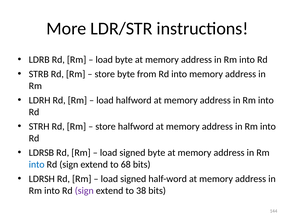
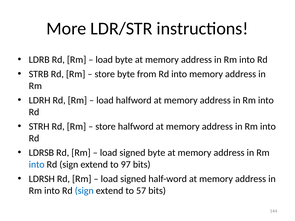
68: 68 -> 97 (126, 165)
sign colour: purple -> blue (84, 191)
38: 38 -> 57 (141, 191)
